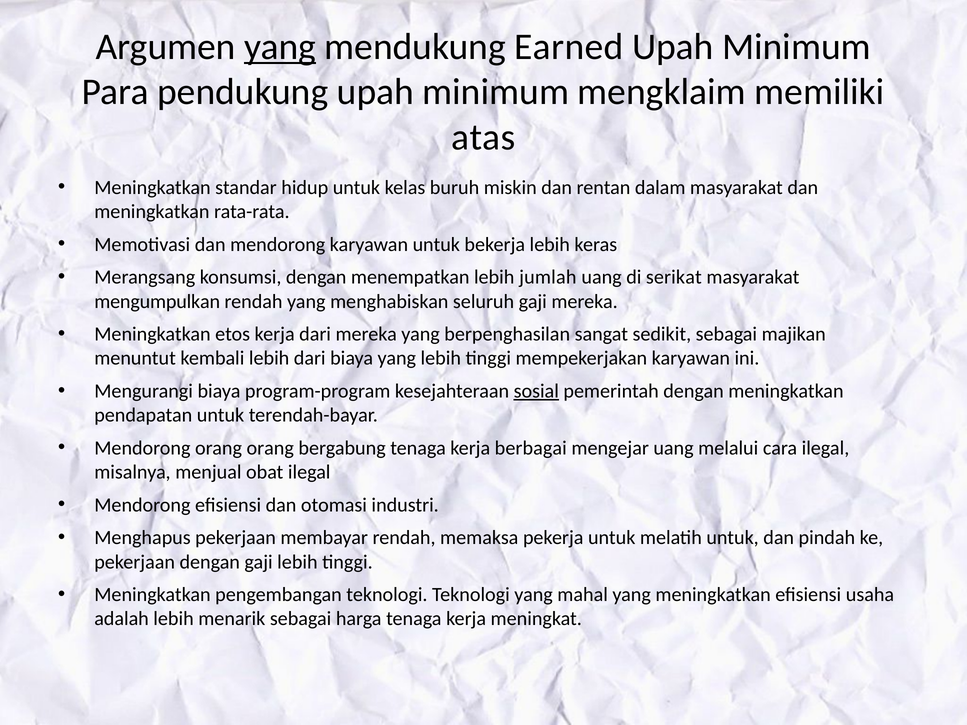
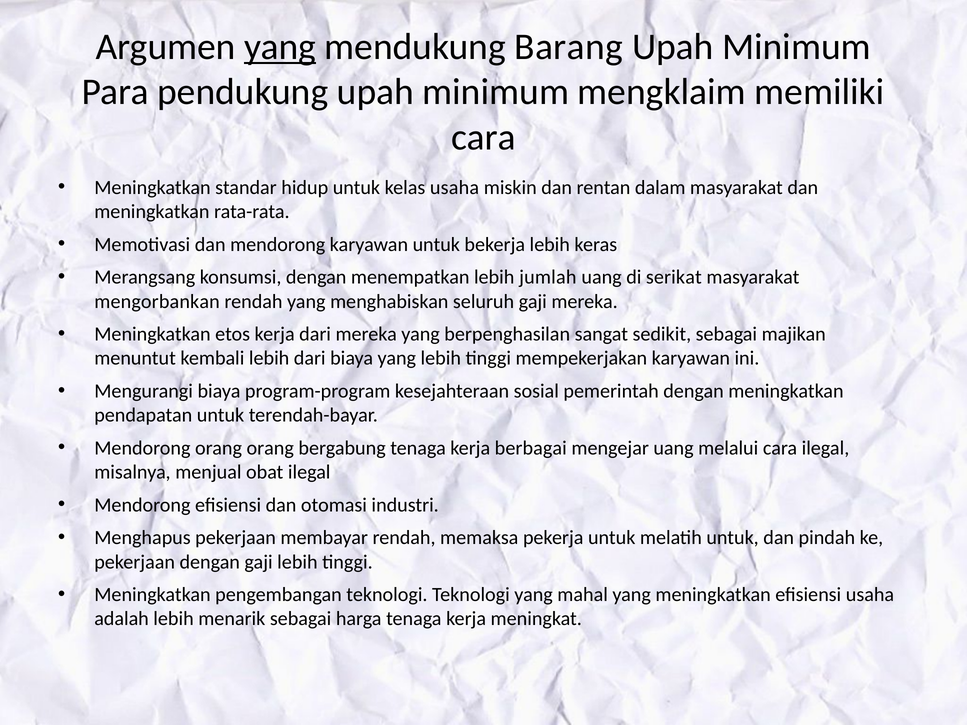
Earned: Earned -> Barang (569, 47)
atas: atas -> cara (484, 137)
kelas buruh: buruh -> usaha (454, 188)
mengumpulkan: mengumpulkan -> mengorbankan (157, 301)
sosial underline: present -> none (536, 391)
